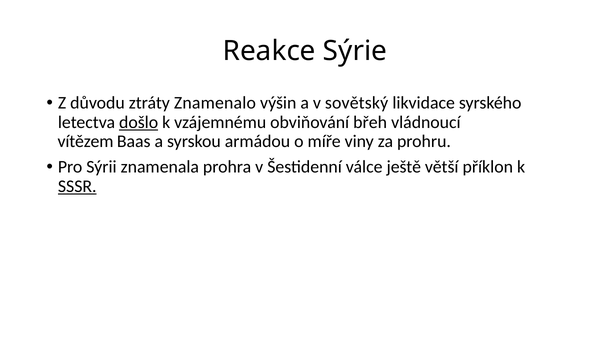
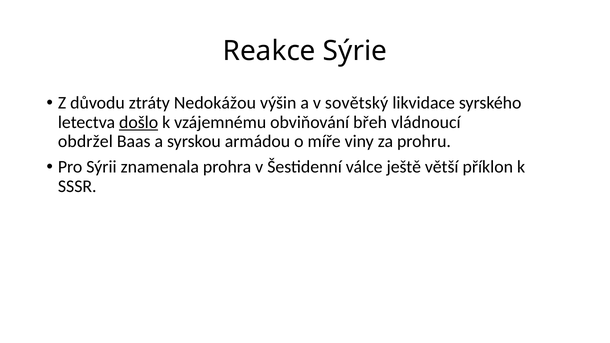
Znamenalo: Znamenalo -> Nedokážou (215, 103)
vítězem: vítězem -> obdržel (85, 142)
SSSR underline: present -> none (77, 186)
